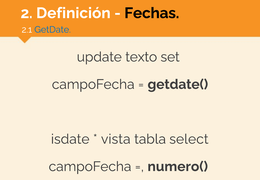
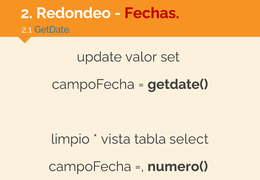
Definición: Definición -> Redondeo (74, 13)
Fechas colour: black -> red (152, 13)
texto: texto -> valor (141, 57)
isdate: isdate -> limpio (70, 139)
